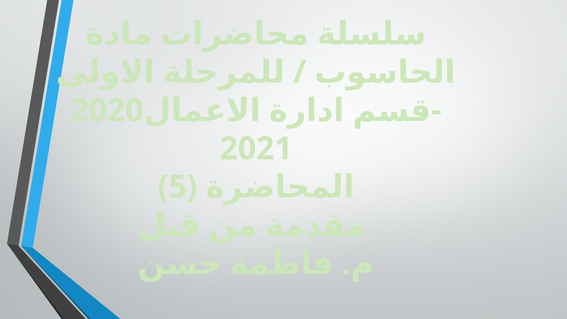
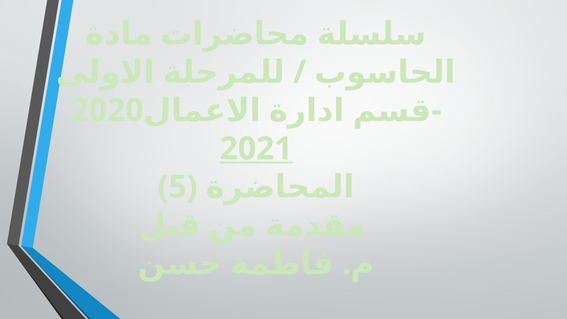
2021 underline: none -> present (256, 149)
